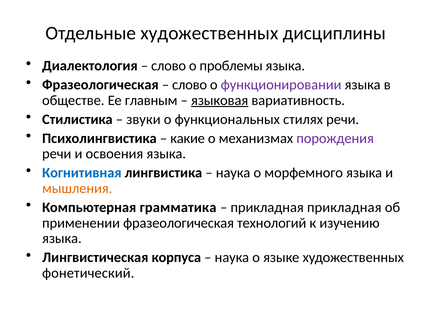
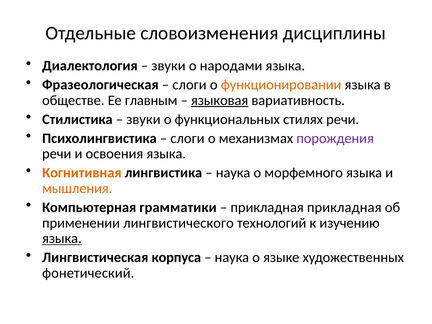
Отдельные художественных: художественных -> словоизменения (209, 33)
слово: слово -> звуки (168, 66)
проблемы: проблемы -> народами (231, 66)
слово: слово -> слоги (189, 85)
функционировании colour: purple -> orange (281, 85)
какие: какие -> слоги (187, 138)
Когнитивная colour: blue -> orange (82, 173)
грамматика: грамматика -> грамматики (178, 207)
применении фразеологическая: фразеологическая -> лингвистического (178, 223)
языка underline: none -> present (62, 239)
